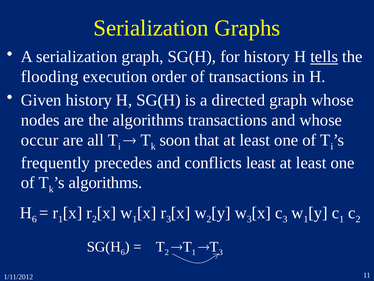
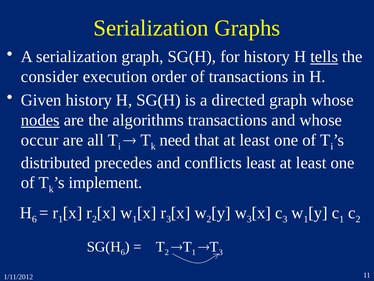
flooding: flooding -> consider (50, 77)
nodes underline: none -> present (40, 120)
soon: soon -> need (175, 140)
frequently: frequently -> distributed (56, 162)
algorithms: algorithms -> implement (106, 182)
